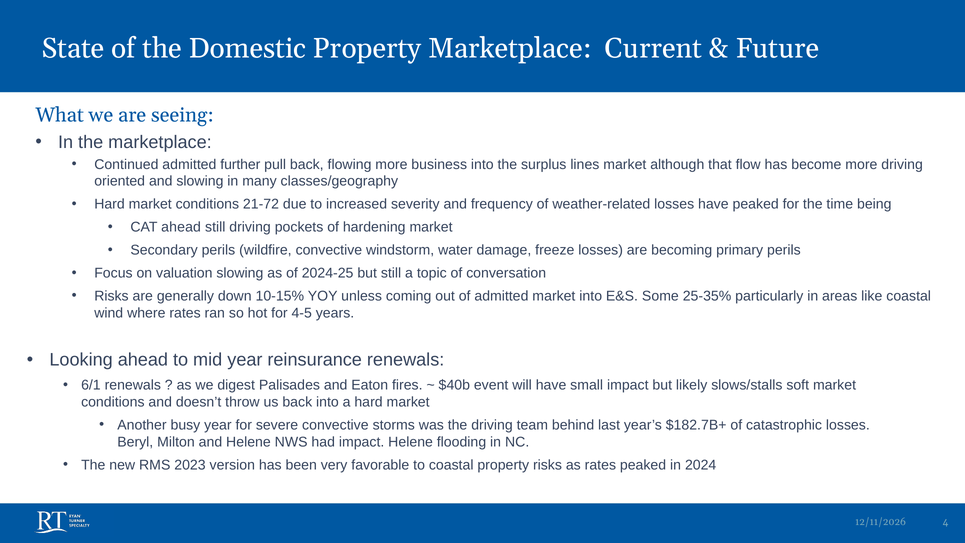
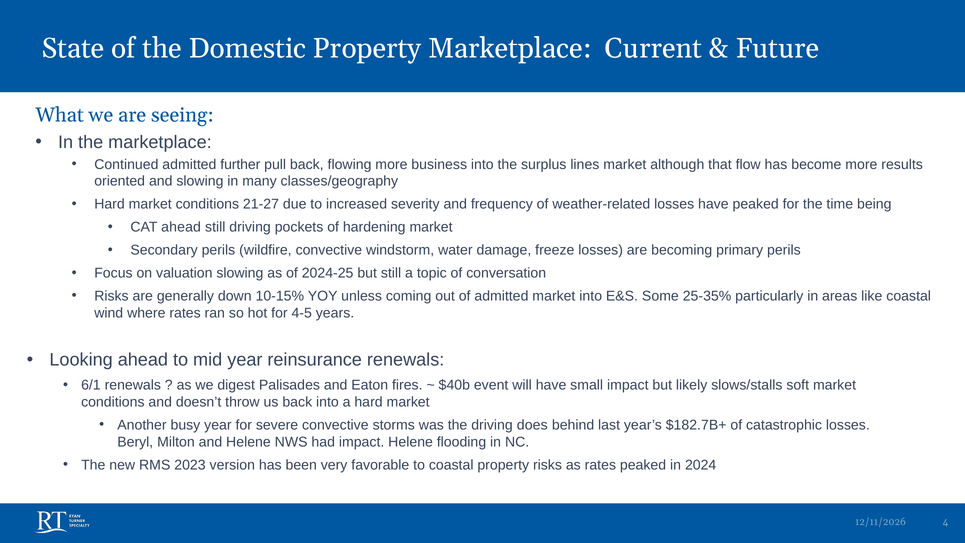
more driving: driving -> results (902, 164)
21-72: 21-72 -> 21-27 (261, 204)
team: team -> does (532, 425)
